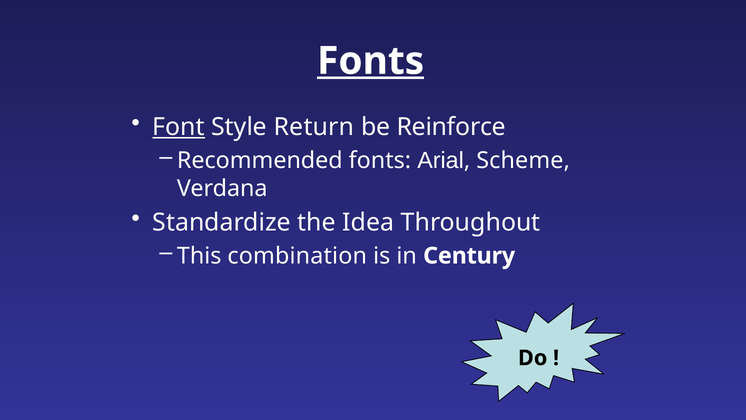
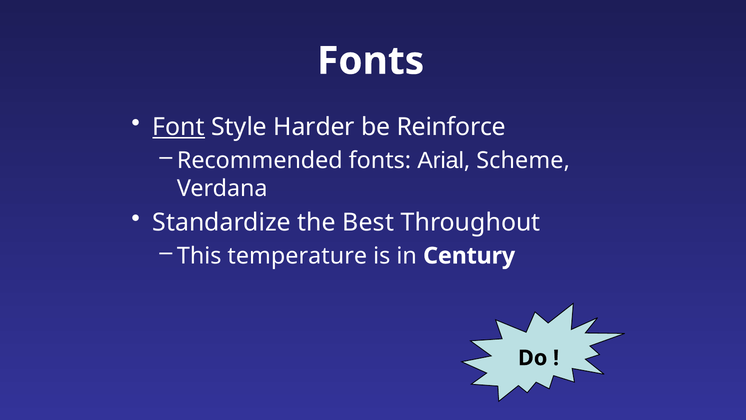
Fonts underline: present -> none (371, 61)
Return: Return -> Harder (314, 127)
Idea: Idea -> Best (368, 222)
combination: combination -> temperature (297, 256)
